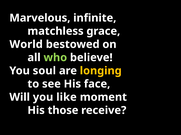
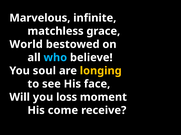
who colour: light green -> light blue (55, 58)
like: like -> loss (67, 98)
those: those -> come (63, 111)
